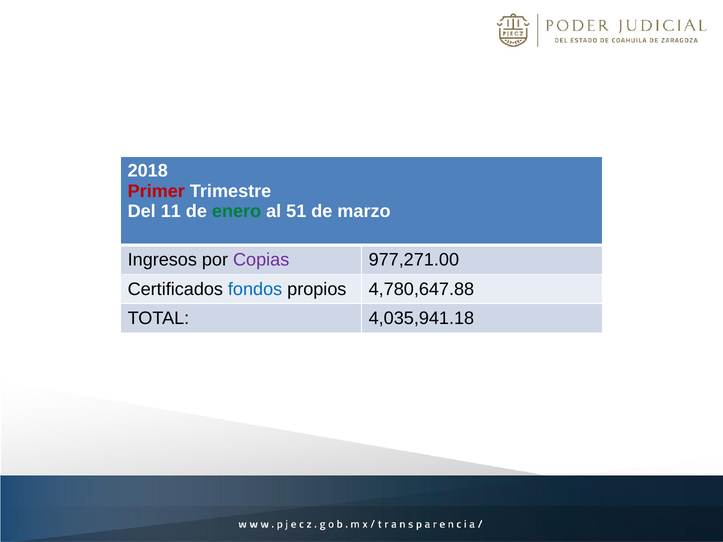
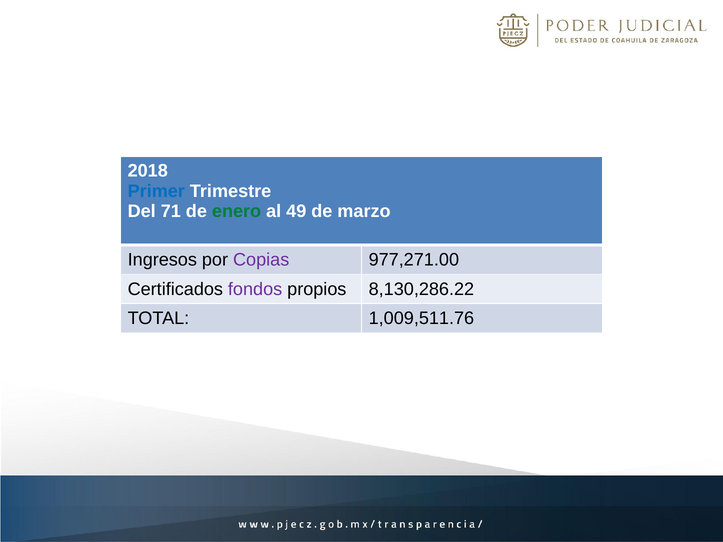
Primer colour: red -> blue (156, 191)
11: 11 -> 71 (171, 211)
51: 51 -> 49 (296, 211)
fondos colour: blue -> purple (255, 289)
4,780,647.88: 4,780,647.88 -> 8,130,286.22 (421, 289)
4,035,941.18: 4,035,941.18 -> 1,009,511.76 (421, 319)
